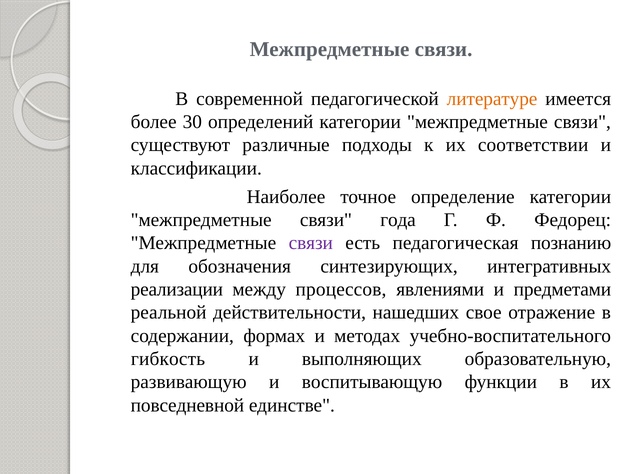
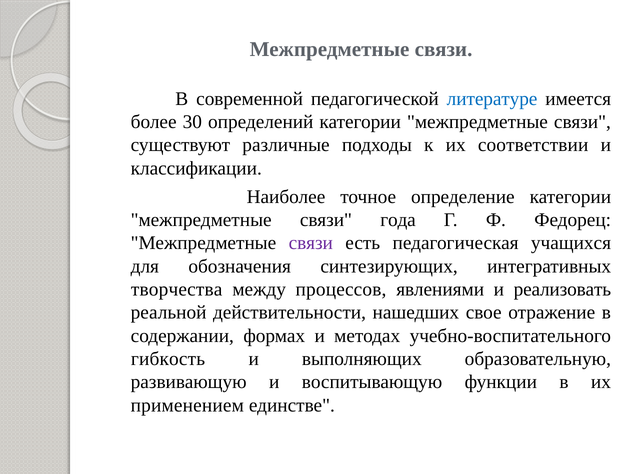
литературе colour: orange -> blue (492, 99)
познанию: познанию -> учащихся (571, 243)
реализации: реализации -> творчества (177, 289)
предметами: предметами -> реализовать (562, 289)
повседневной: повседневной -> применением (187, 405)
